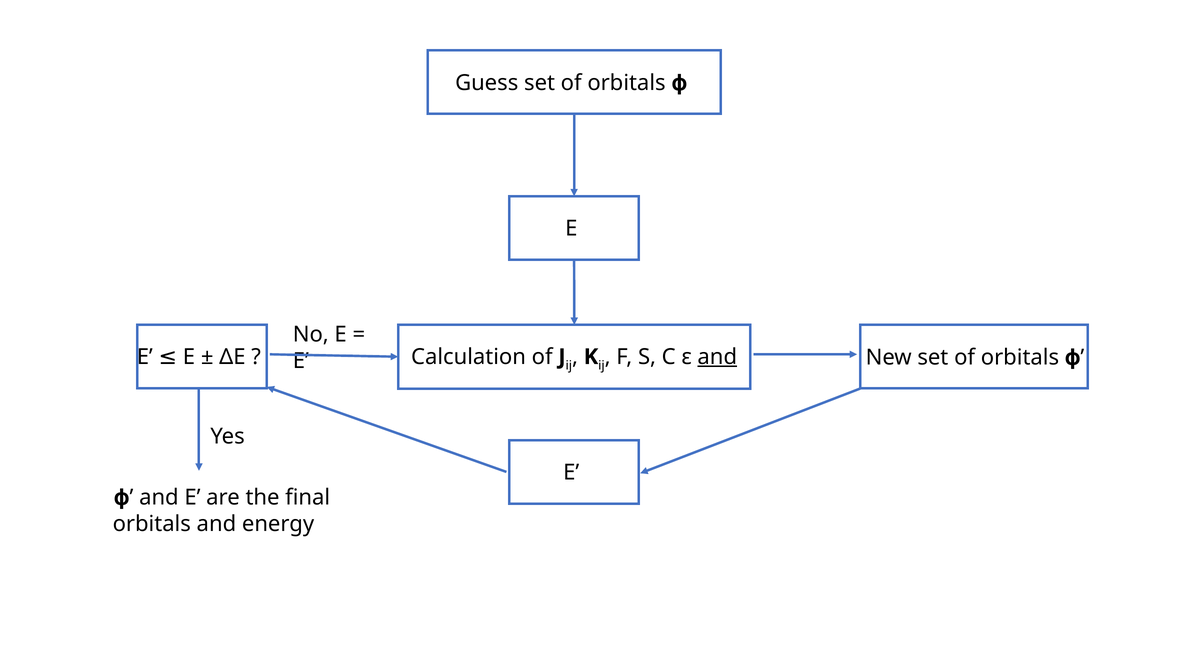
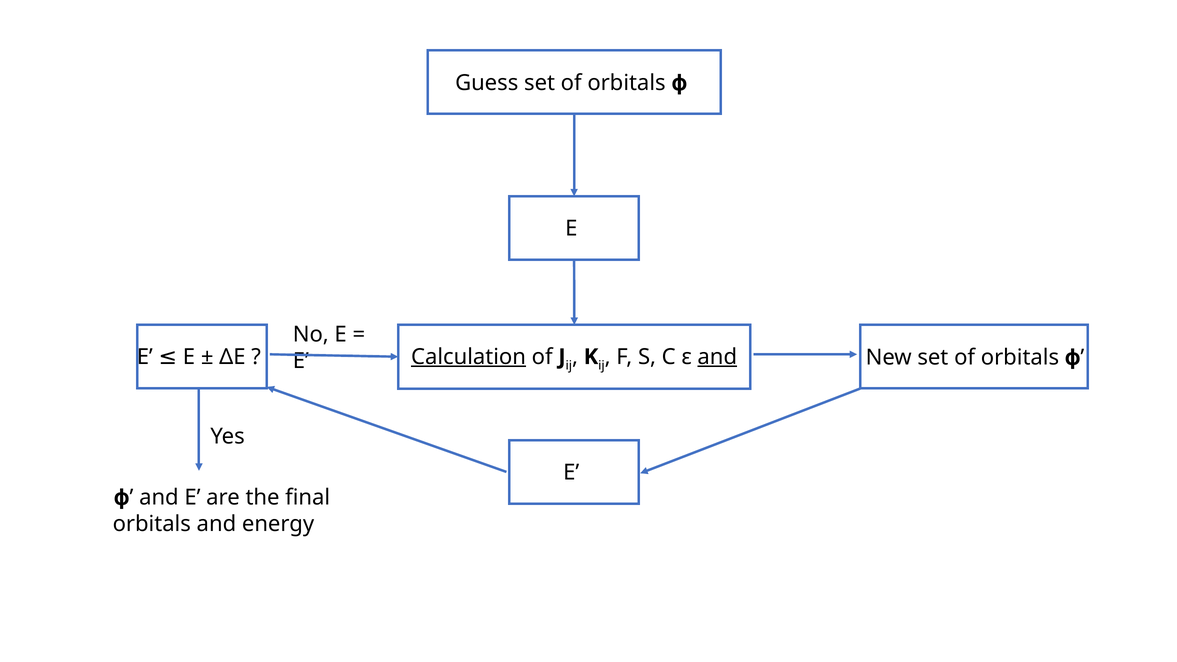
Calculation underline: none -> present (469, 357)
